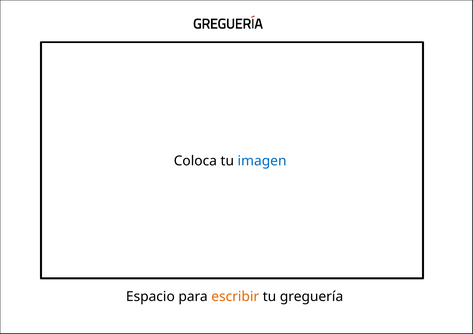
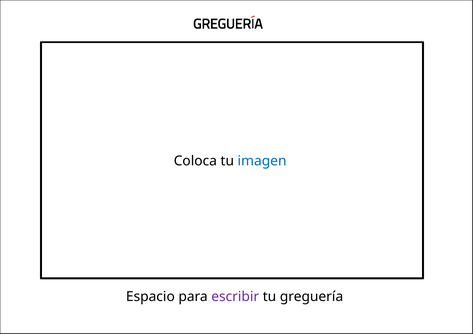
escribir colour: orange -> purple (235, 296)
